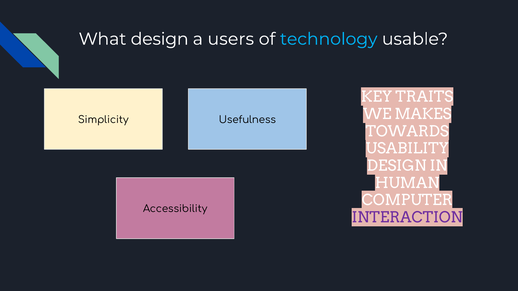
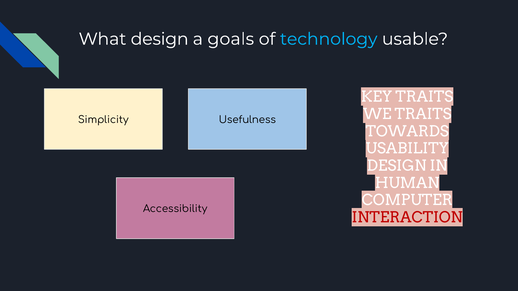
users: users -> goals (231, 39)
WE MAKES: MAKES -> TRAITS (423, 114)
INTERACTION colour: purple -> red (407, 218)
